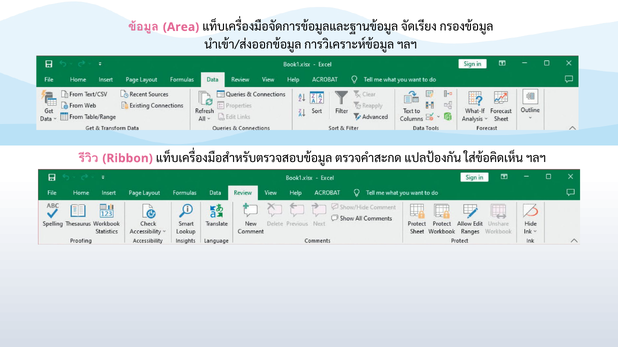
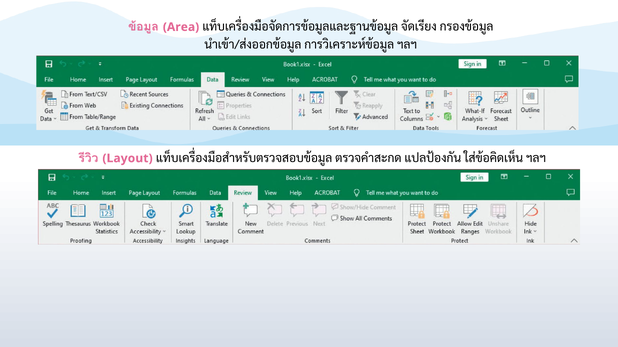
Ribbon: Ribbon -> Layout (128, 159)
